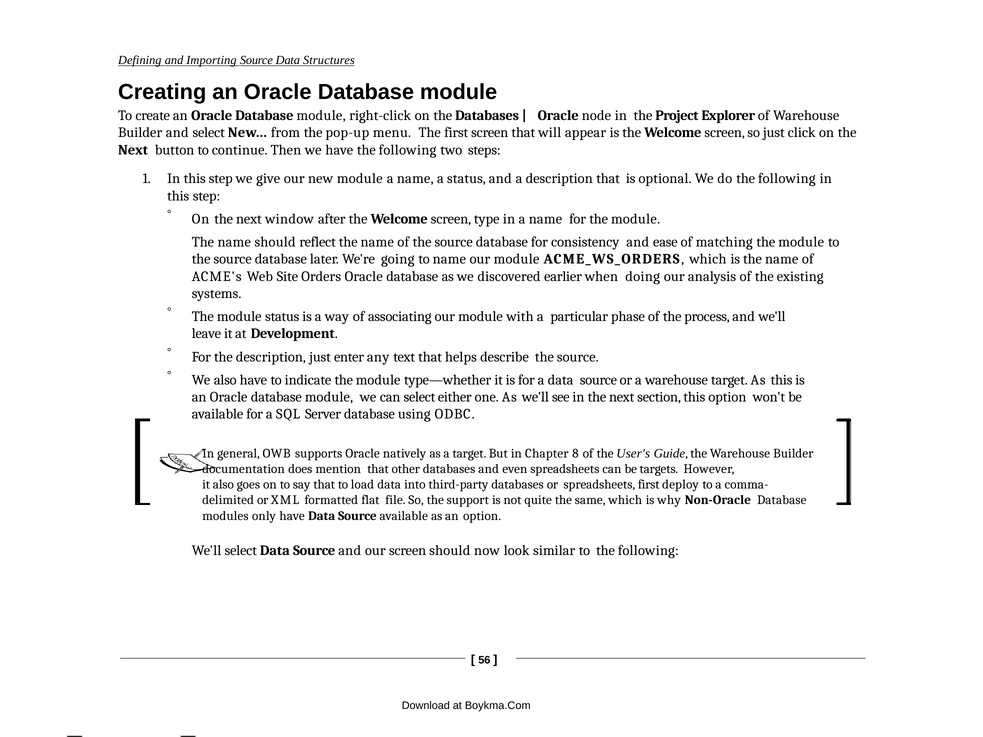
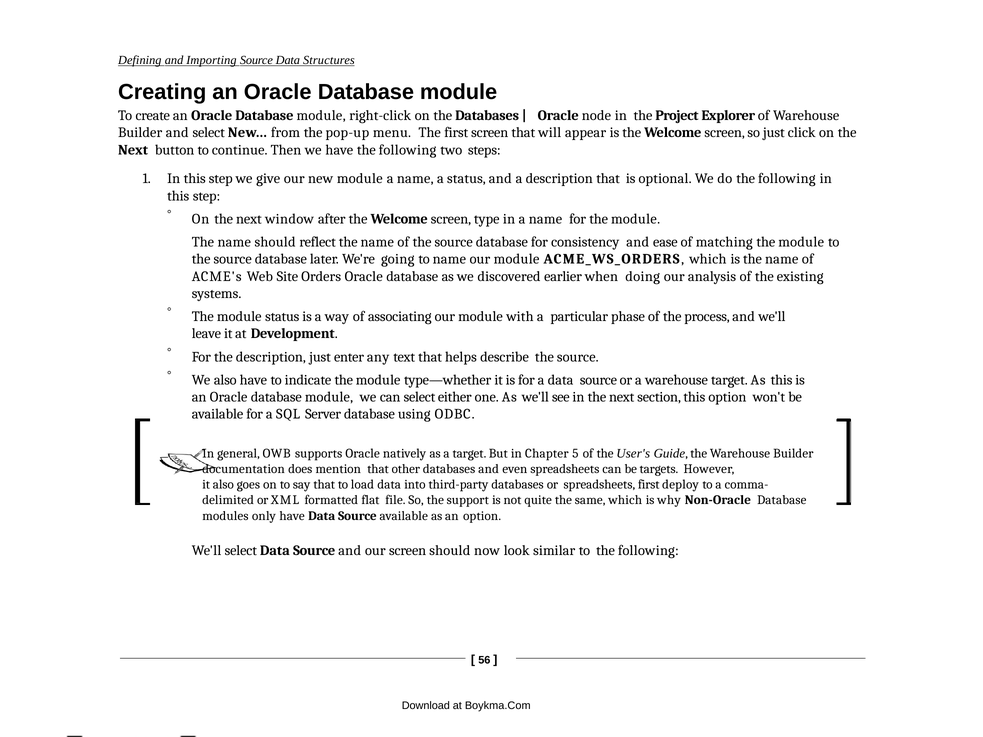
8: 8 -> 5 (575, 454)
